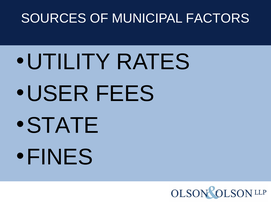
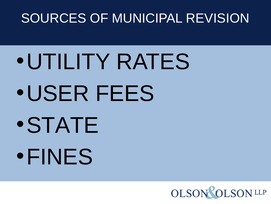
FACTORS: FACTORS -> REVISION (218, 18)
